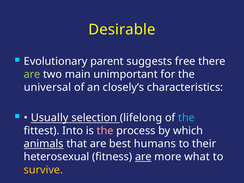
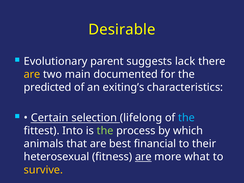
free: free -> lack (185, 61)
are colour: light green -> yellow (32, 74)
unimportant: unimportant -> documented (126, 74)
universal: universal -> predicted (48, 87)
closely’s: closely’s -> exiting’s (124, 87)
Usually: Usually -> Certain (50, 118)
the colour: pink -> light green (105, 131)
animals underline: present -> none (44, 144)
humans: humans -> financial (155, 144)
